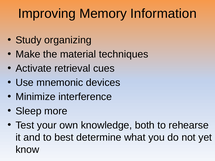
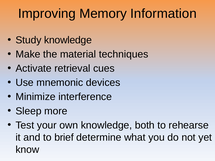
Study organizing: organizing -> knowledge (68, 40)
best: best -> brief (64, 138)
